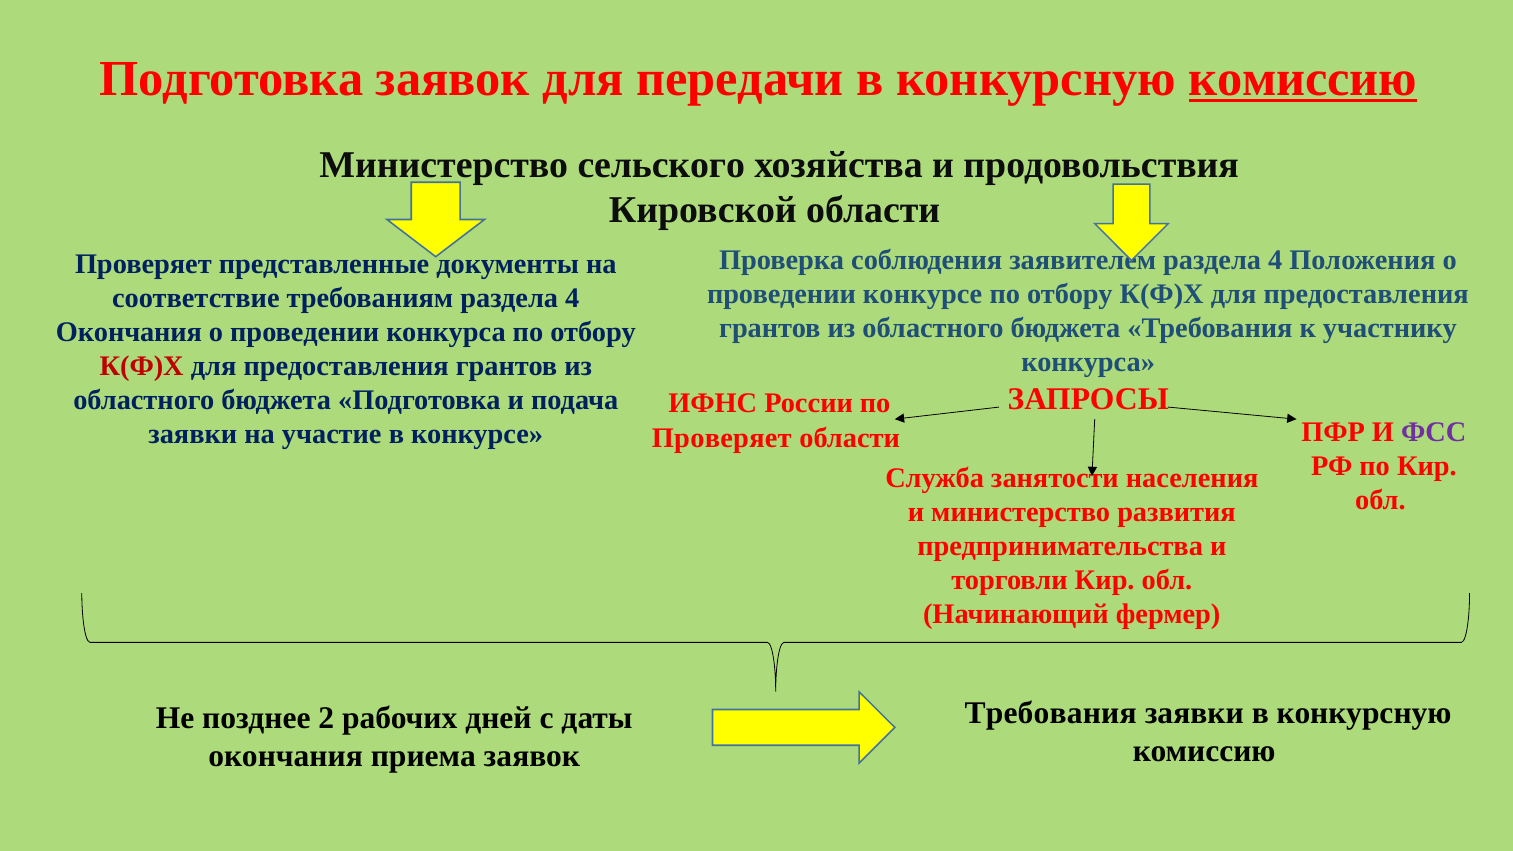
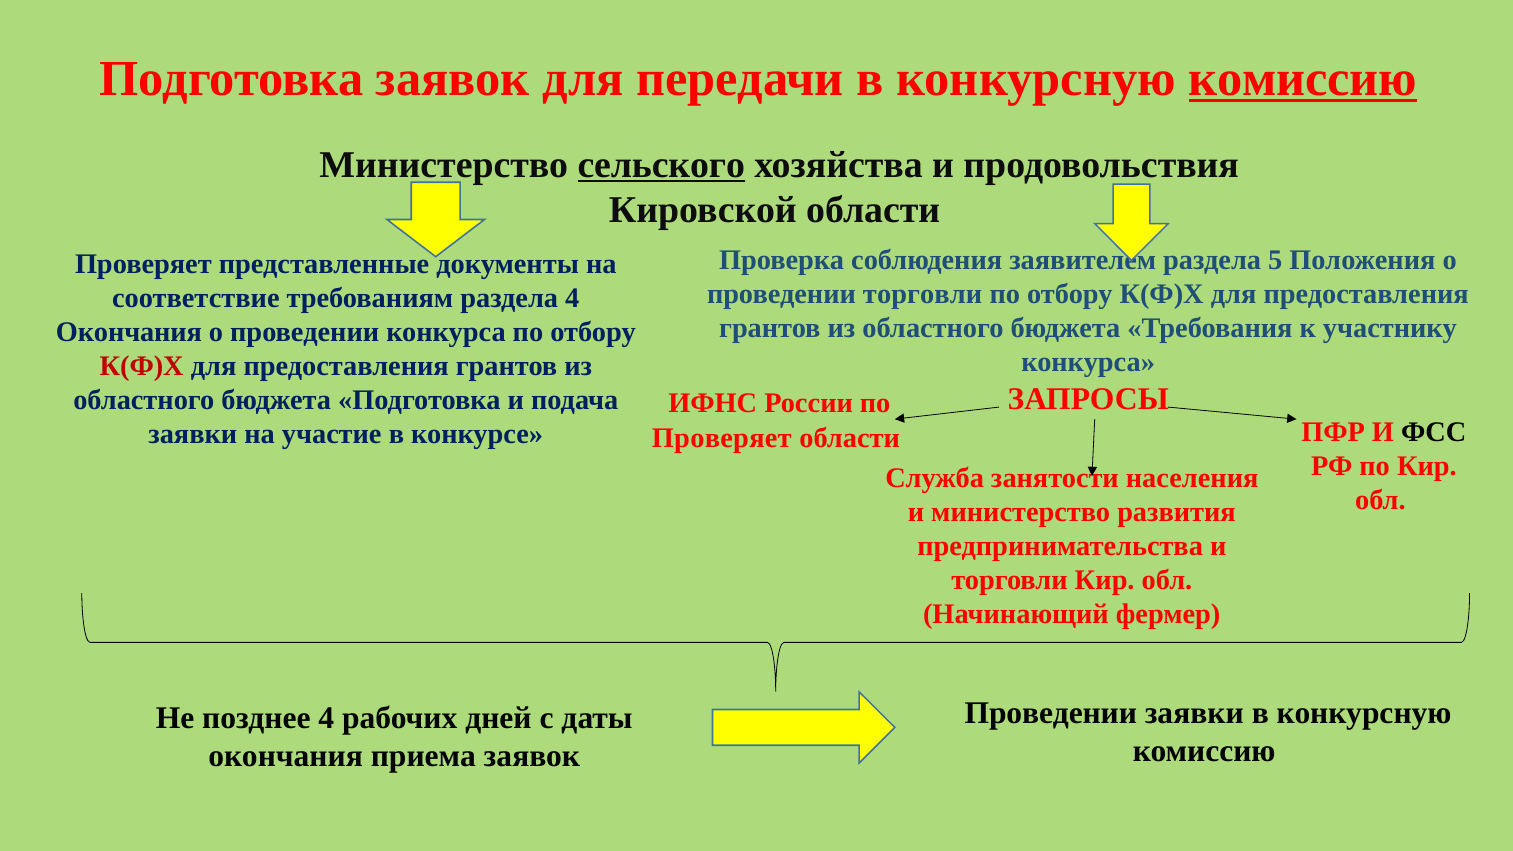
сельского underline: none -> present (661, 165)
4: 4 -> 5 (1275, 261)
проведении конкурсе: конкурсе -> торговли (923, 295)
ФСС colour: purple -> black (1434, 432)
Требования: Требования -> Проведении (1051, 713)
позднее 2: 2 -> 4 (326, 718)
